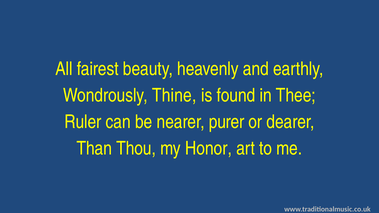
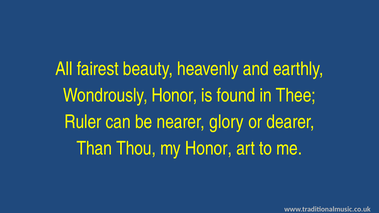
Wondrously Thine: Thine -> Honor (174, 95)
purer: purer -> glory (226, 122)
